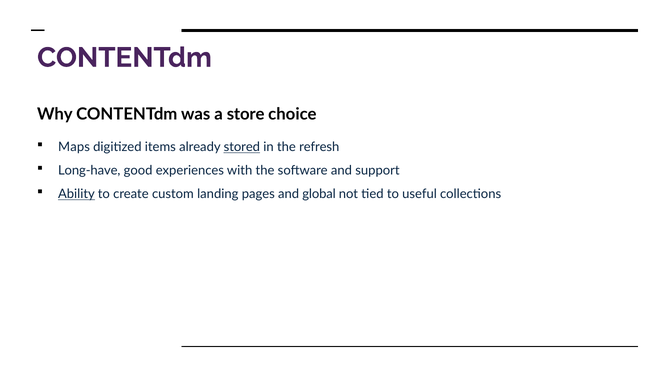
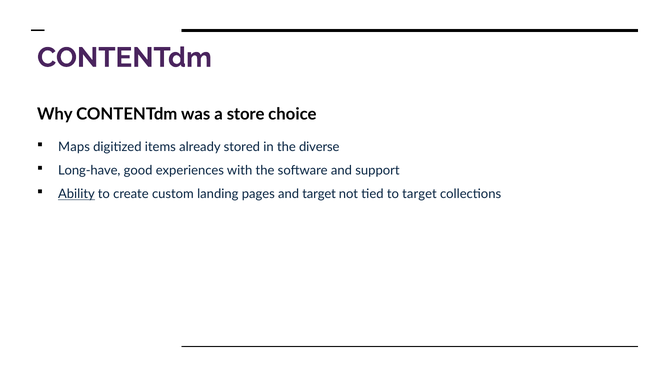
stored underline: present -> none (242, 147)
refresh: refresh -> diverse (319, 147)
and global: global -> target (319, 194)
to useful: useful -> target (419, 194)
